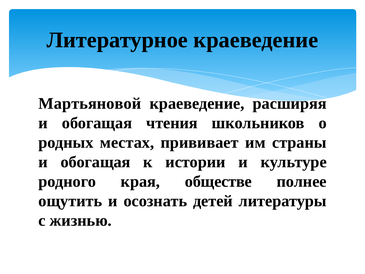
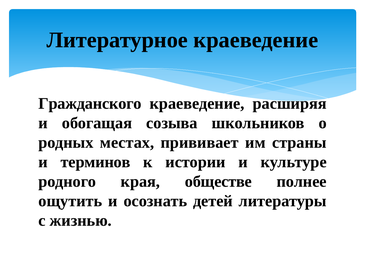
Мартьяновой: Мартьяновой -> Гражданского (90, 103)
чтения: чтения -> созыва (172, 123)
обогащая: обогащая -> терминов (96, 162)
